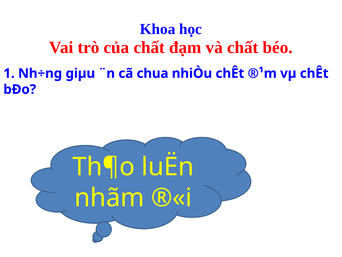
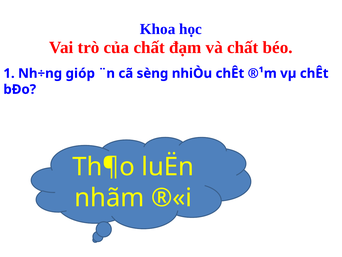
giµu: giµu -> gióp (80, 73)
chua: chua -> sèng (152, 73)
